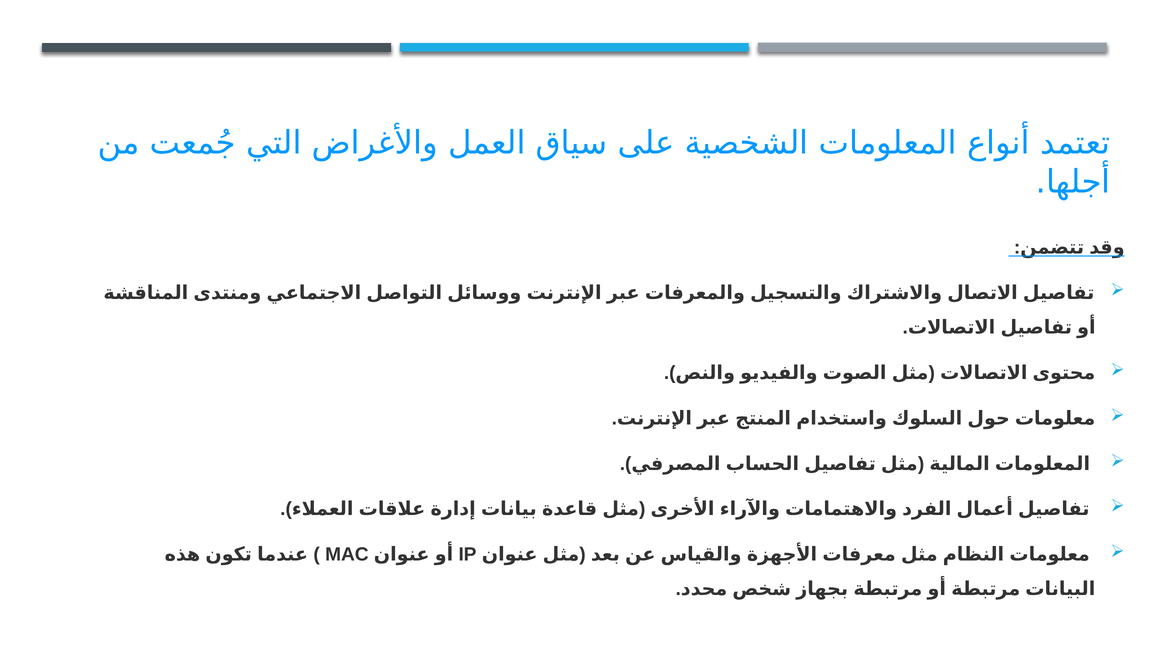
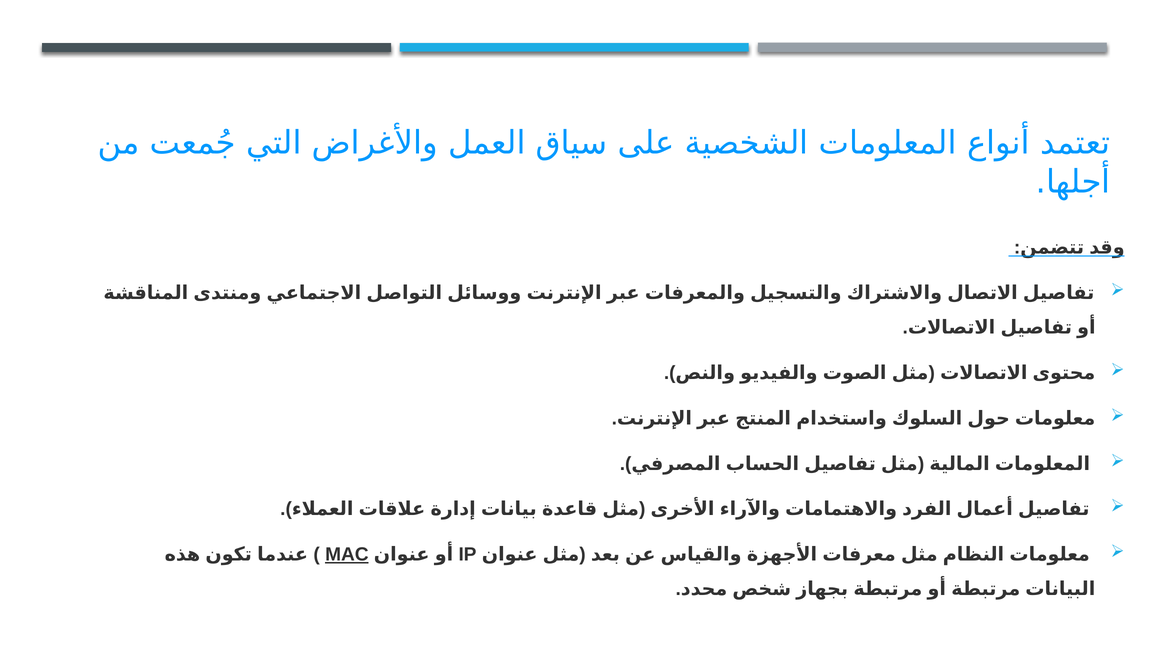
MAC underline: none -> present (347, 555)
